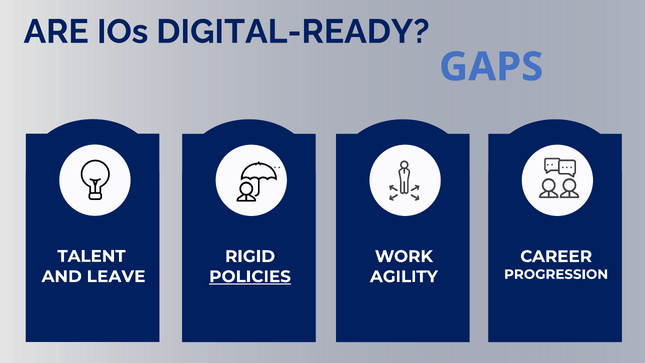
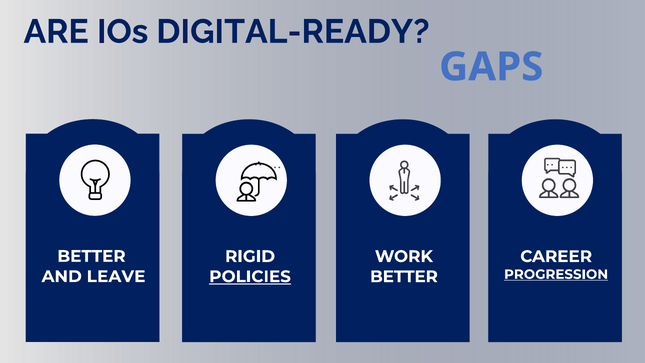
TALENT: TALENT -> BETTER (91, 256)
PROGRESSION underline: none -> present (556, 274)
AGILITY: AGILITY -> BETTER (404, 276)
